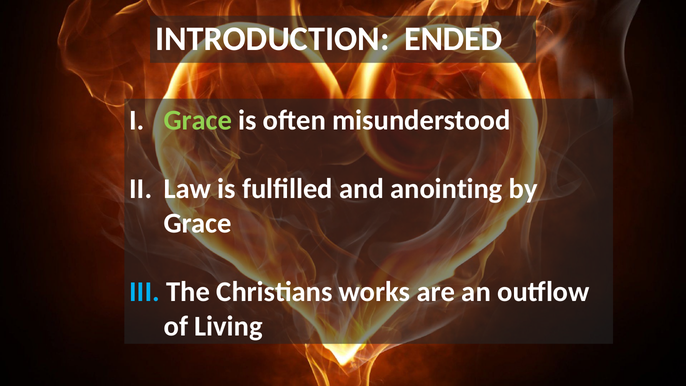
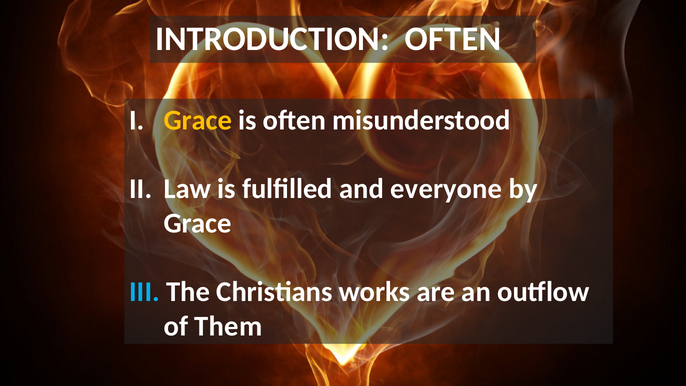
INTRODUCTION ENDED: ENDED -> OFTEN (453, 39)
Grace colour: light green -> yellow (198, 120)
anointing: anointing -> everyone (446, 189)
Living: Living -> Them (228, 326)
